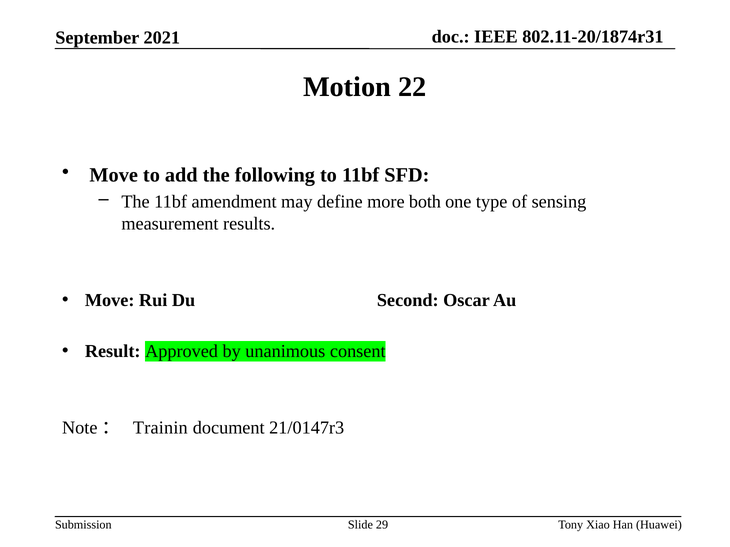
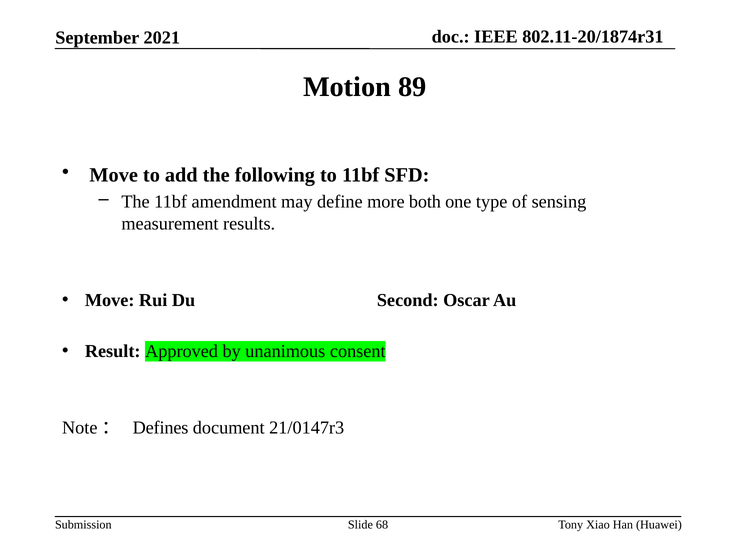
22: 22 -> 89 (412, 87)
Trainin: Trainin -> Defines (161, 428)
29: 29 -> 68 (382, 525)
